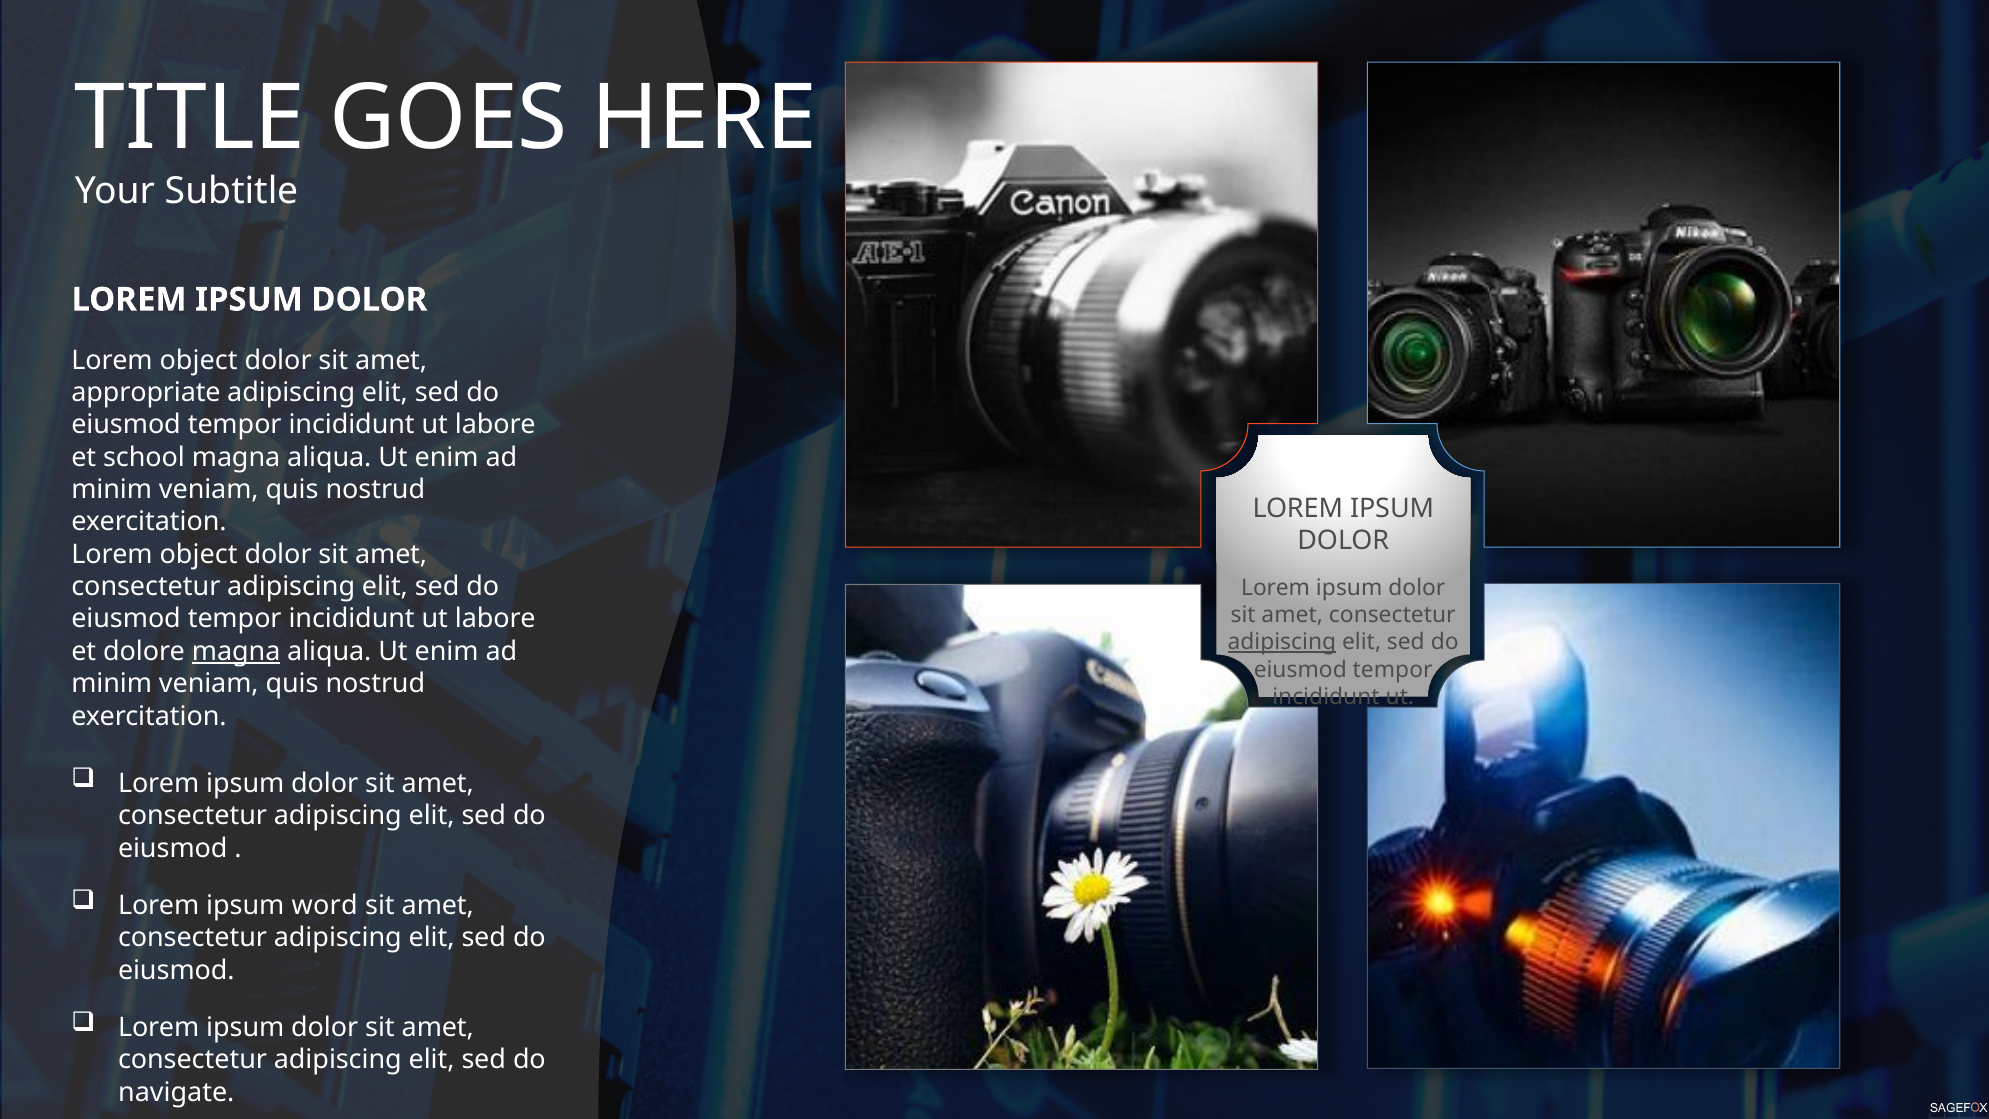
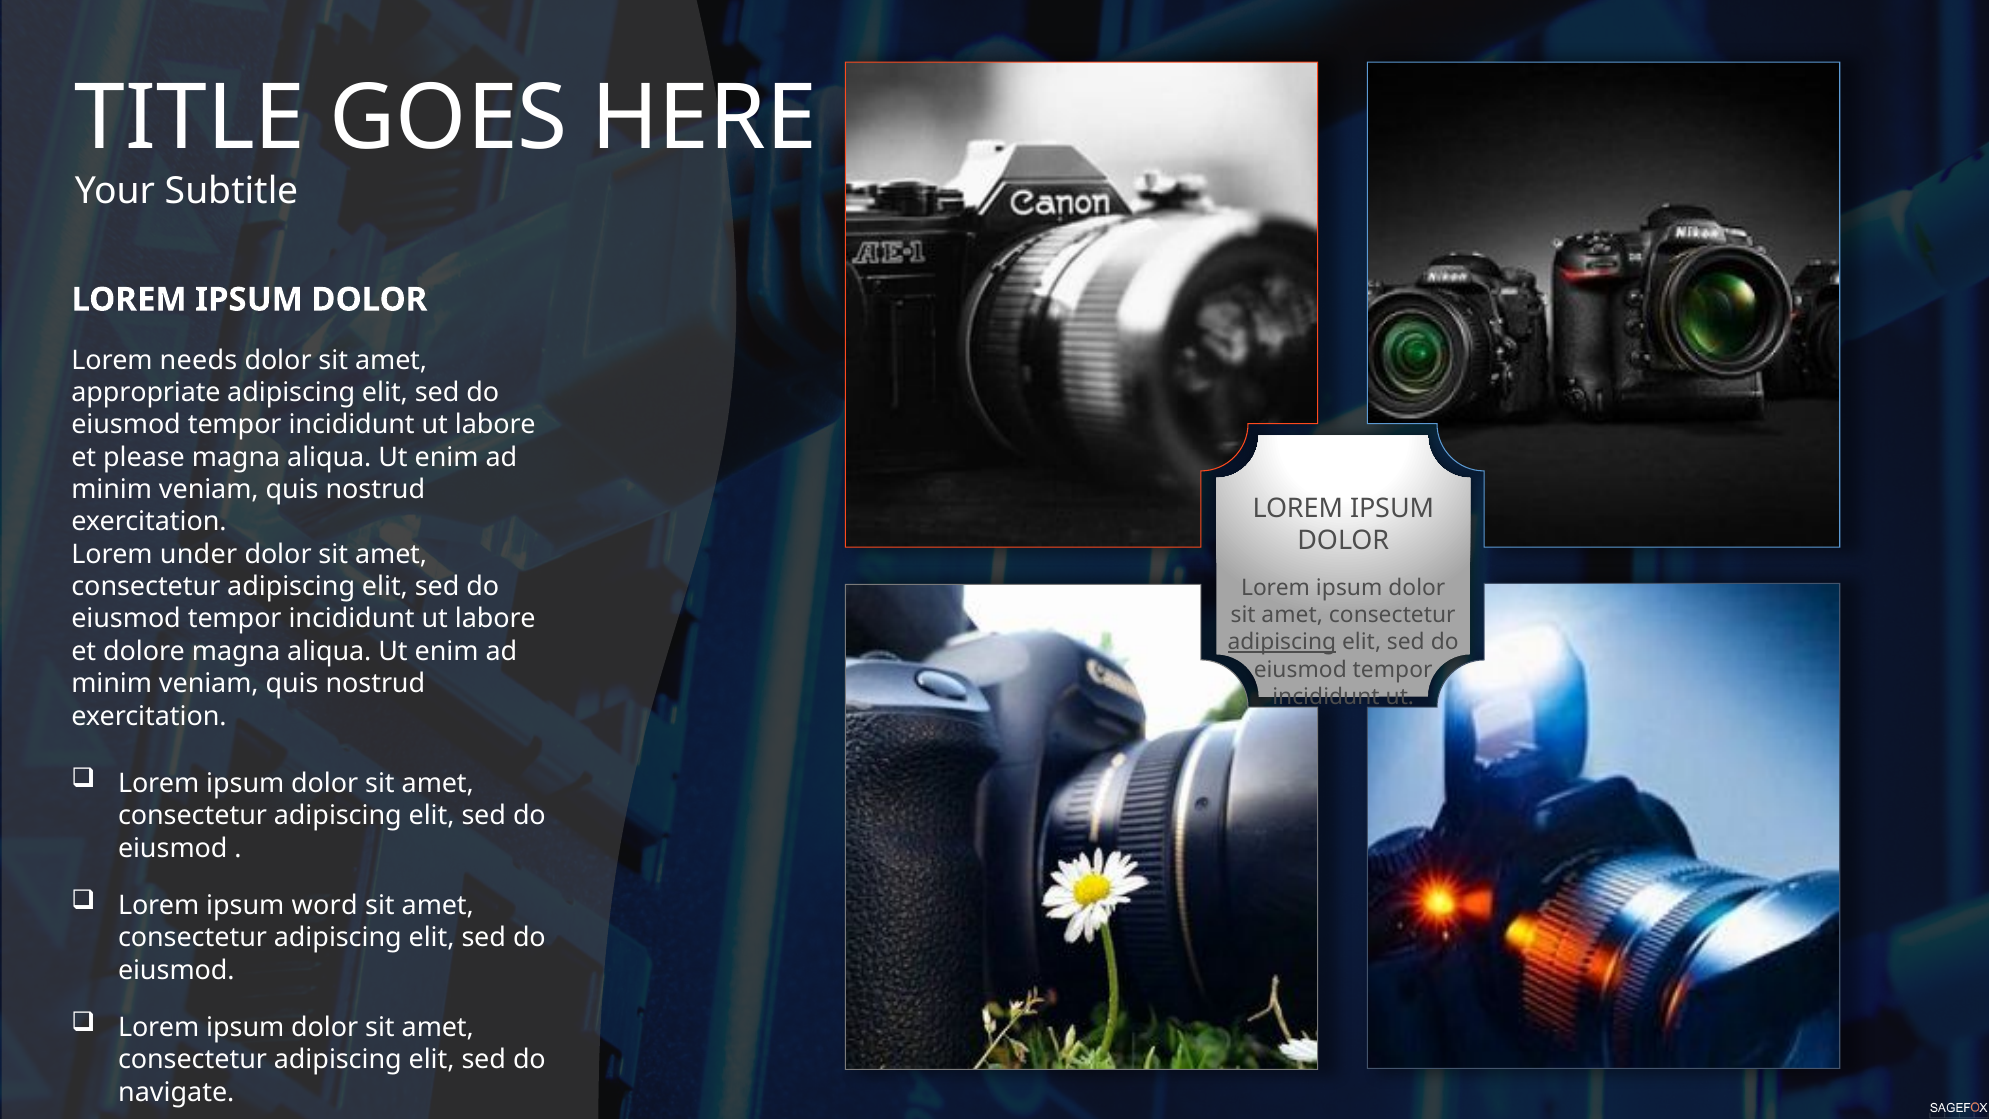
object: object -> needs (199, 360)
school: school -> please (144, 457)
object: object -> under (199, 554)
magna underline: present -> none (236, 651)
